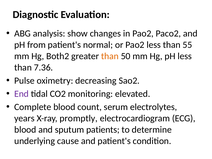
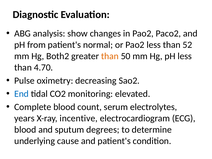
55: 55 -> 52 (187, 45)
7.36: 7.36 -> 4.70 (43, 67)
End colour: purple -> blue (21, 94)
promptly: promptly -> incentive (79, 118)
patients: patients -> degrees (103, 130)
